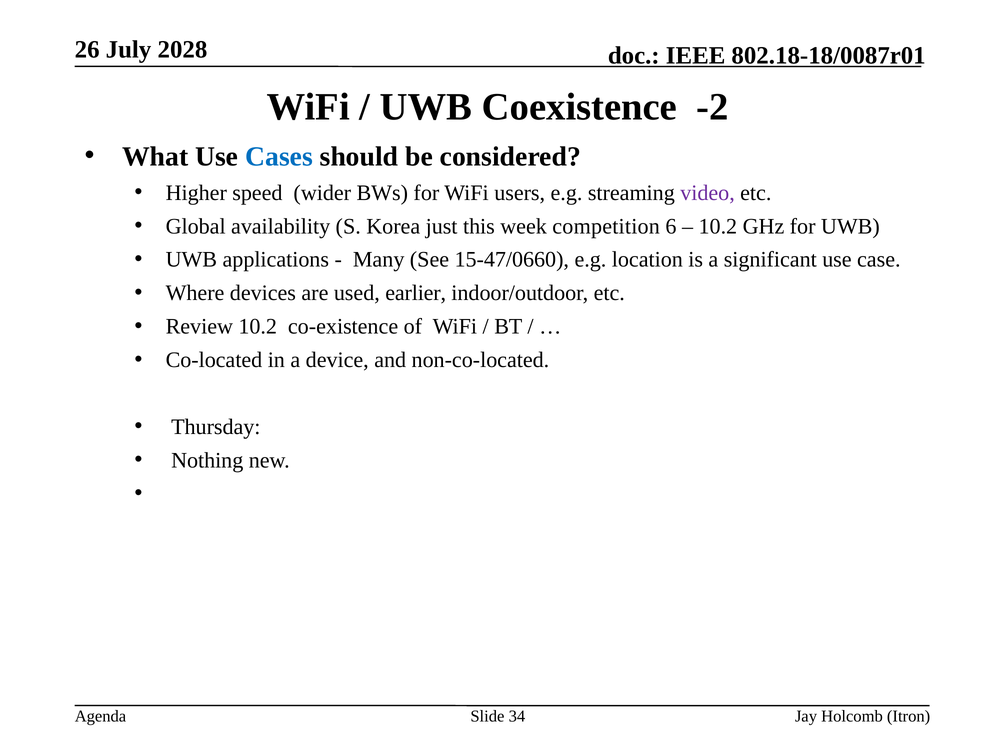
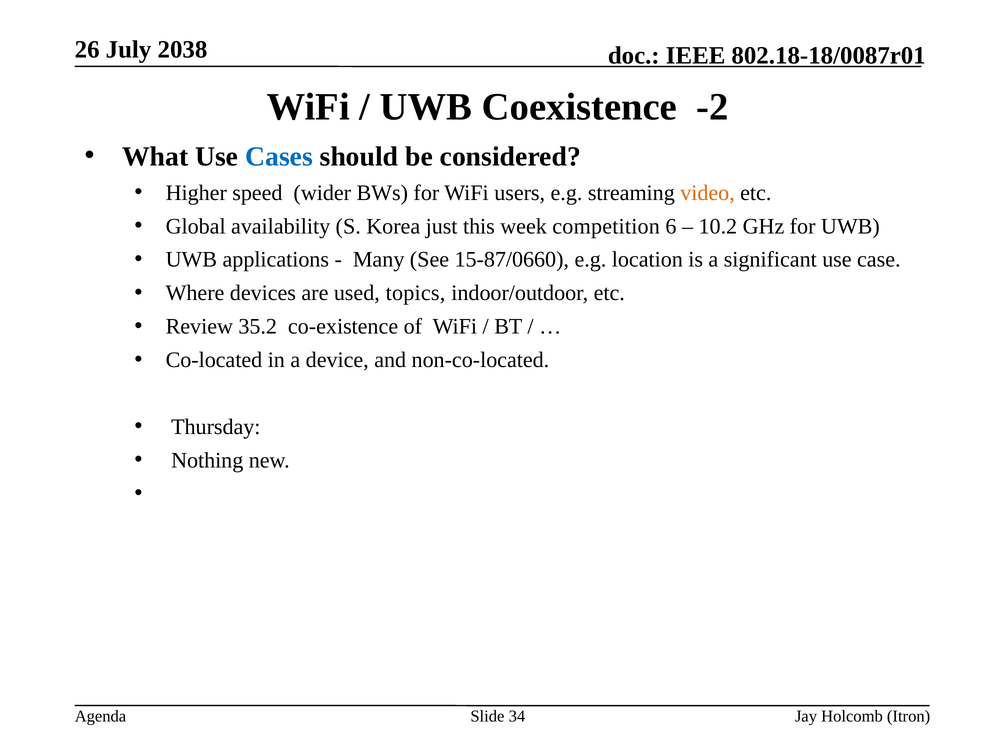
2028: 2028 -> 2038 (182, 50)
video colour: purple -> orange (708, 193)
15-47/0660: 15-47/0660 -> 15-87/0660 (512, 260)
earlier: earlier -> topics (416, 293)
Review 10.2: 10.2 -> 35.2 (258, 327)
